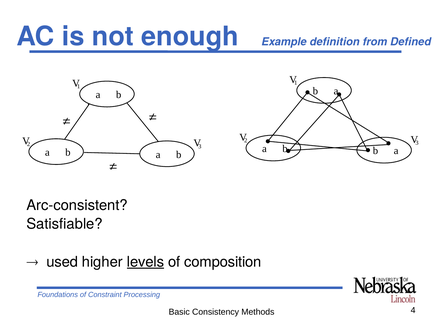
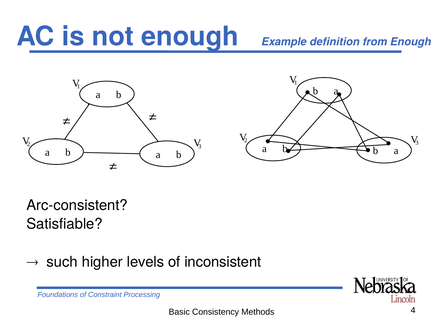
from Defined: Defined -> Enough (411, 42)
used: used -> such (62, 261)
levels underline: present -> none (145, 261)
composition: composition -> inconsistent (223, 261)
